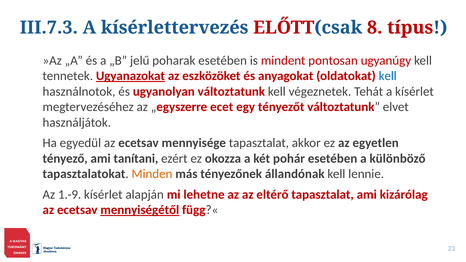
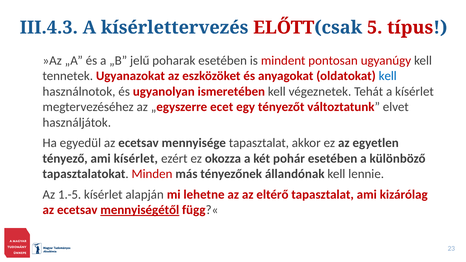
III.7.3: III.7.3 -> III.4.3 (49, 28)
8: 8 -> 5 (375, 28)
Ugyanazokat underline: present -> none (130, 76)
ugyanolyan változtatunk: változtatunk -> ismeretében (231, 92)
ami tanítani: tanítani -> kísérlet (136, 159)
Minden colour: orange -> red (152, 174)
1.-9: 1.-9 -> 1.-5 (70, 195)
